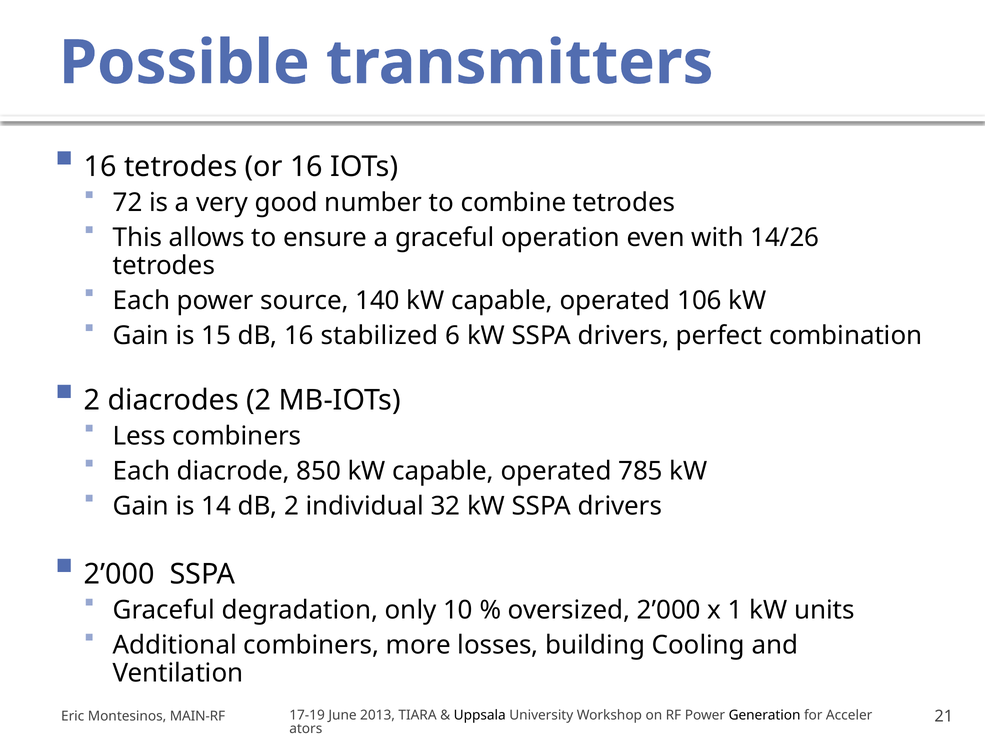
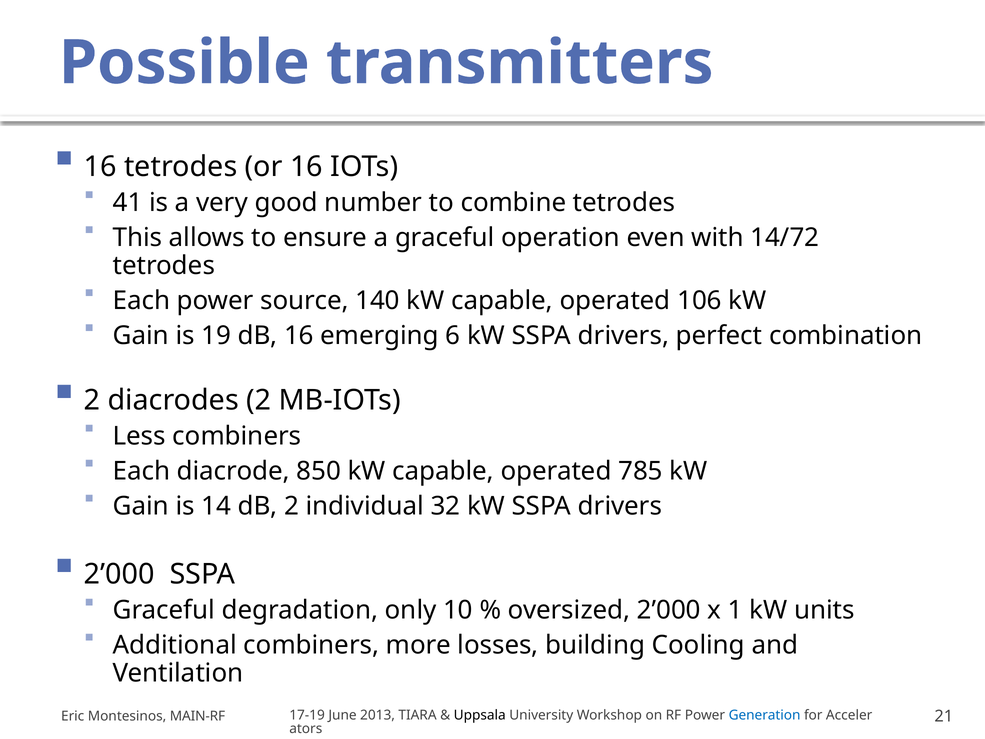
72: 72 -> 41 (128, 203)
14/26: 14/26 -> 14/72 (785, 238)
15: 15 -> 19 (216, 336)
stabilized: stabilized -> emerging (380, 336)
Generation colour: black -> blue (765, 715)
